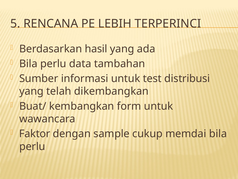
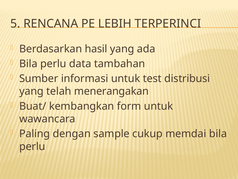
dikembangkan: dikembangkan -> menerangakan (111, 91)
Faktor: Faktor -> Paling (35, 133)
